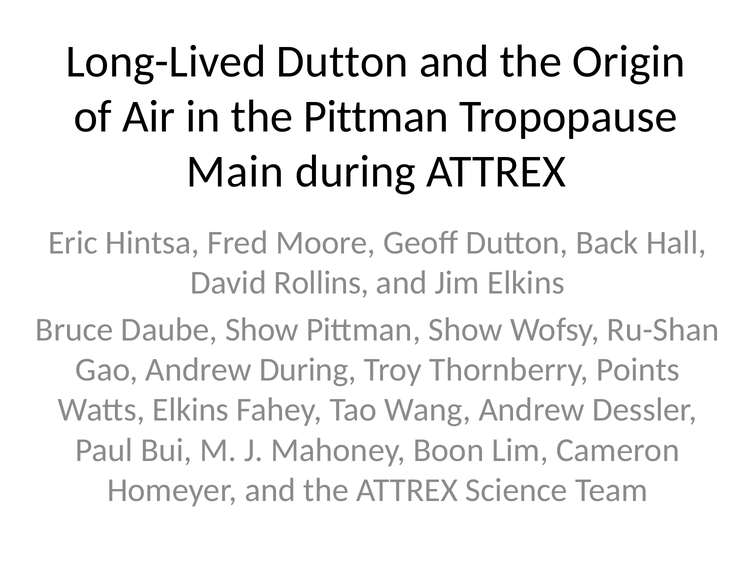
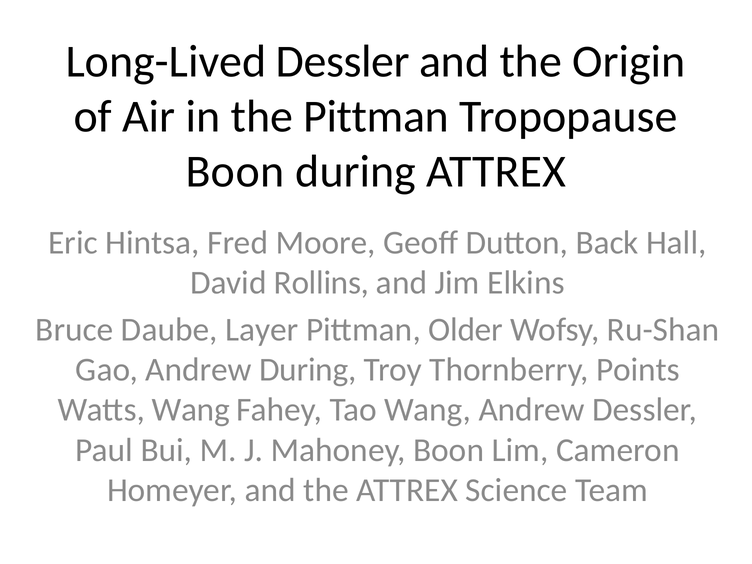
Long-Lived Dutton: Dutton -> Dessler (343, 61)
Main: Main -> Boon (235, 172)
Daube Show: Show -> Layer (262, 330)
Pittman Show: Show -> Older (466, 330)
Watts Elkins: Elkins -> Wang (191, 410)
